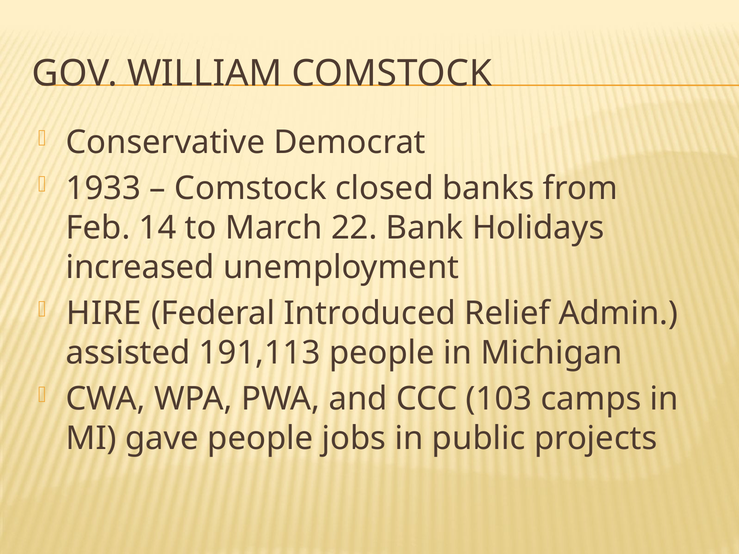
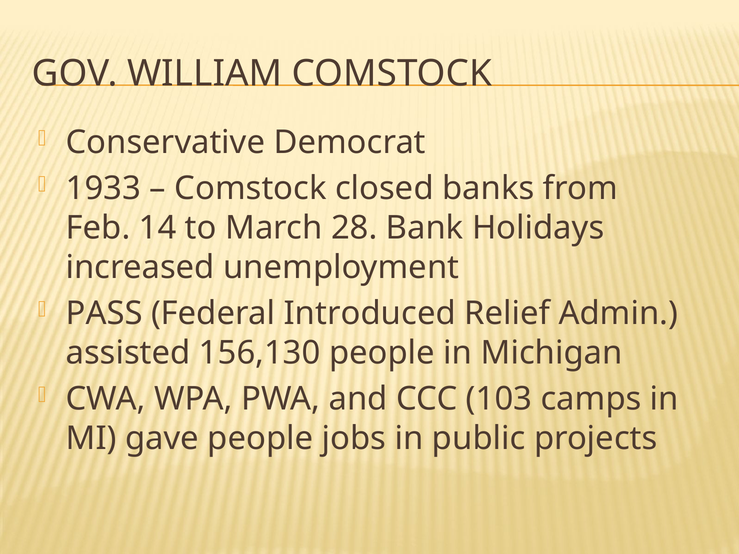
22: 22 -> 28 (354, 228)
HIRE: HIRE -> PASS (104, 314)
191,113: 191,113 -> 156,130 (260, 353)
